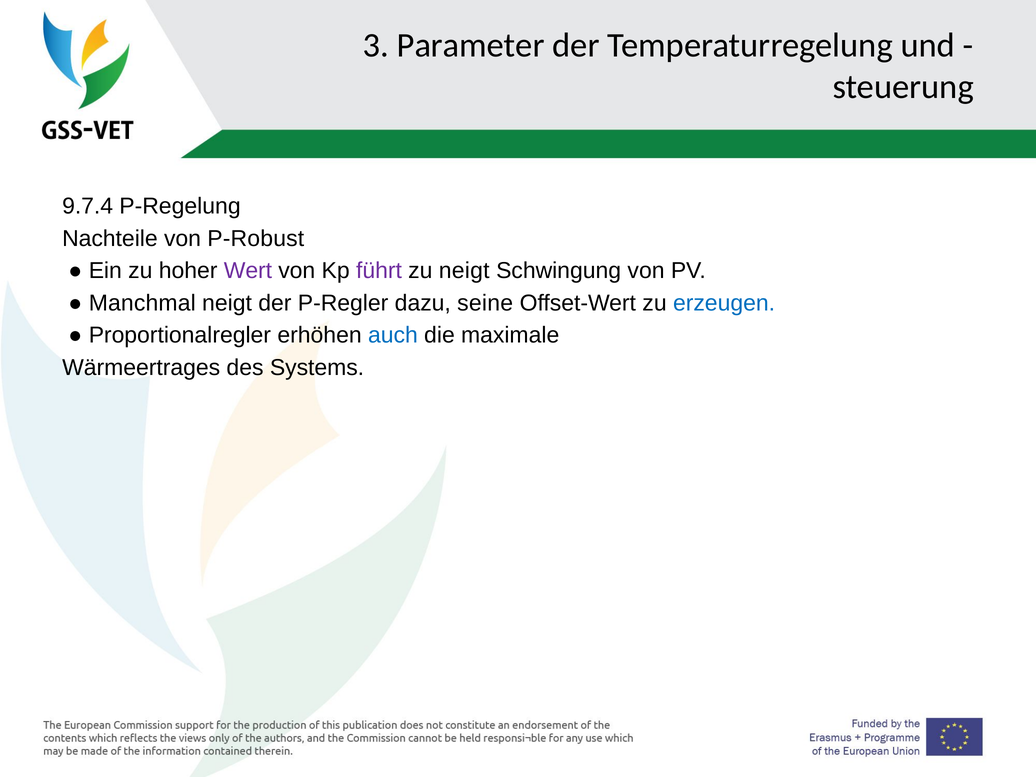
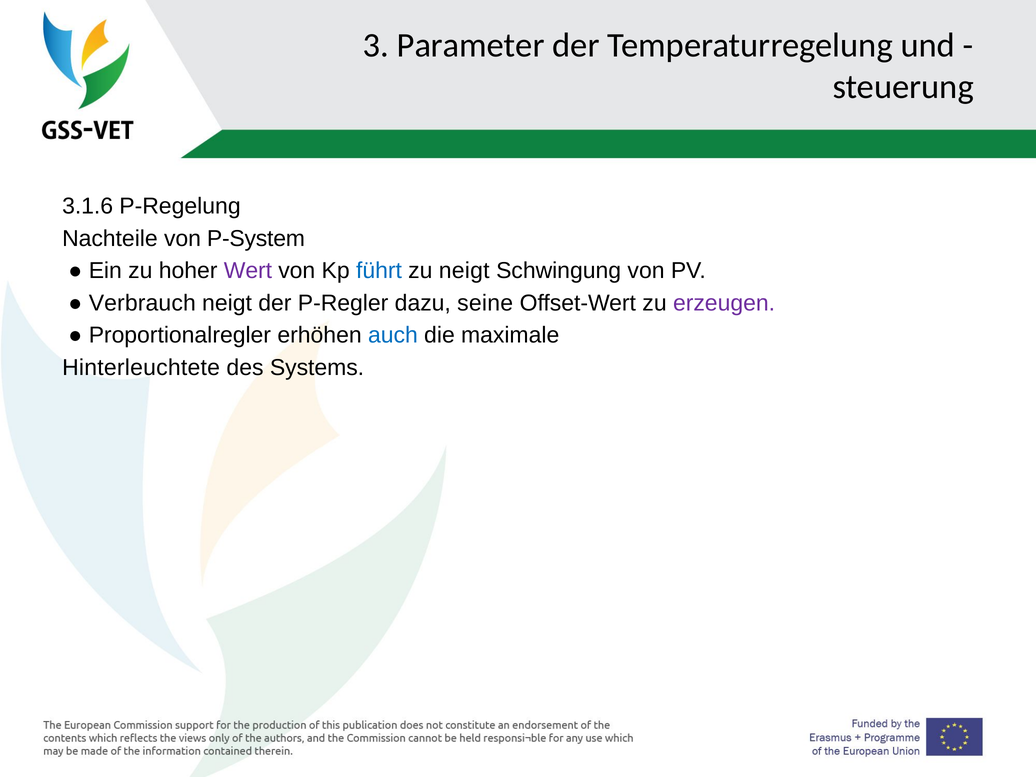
9.7.4: 9.7.4 -> 3.1.6 (88, 206)
P-Robust: P-Robust -> P-System (256, 239)
führt colour: purple -> blue (379, 271)
Manchmal: Manchmal -> Verbrauch (142, 303)
erzeugen colour: blue -> purple (724, 303)
Wärmeertrages: Wärmeertrages -> Hinterleuchtete (141, 367)
